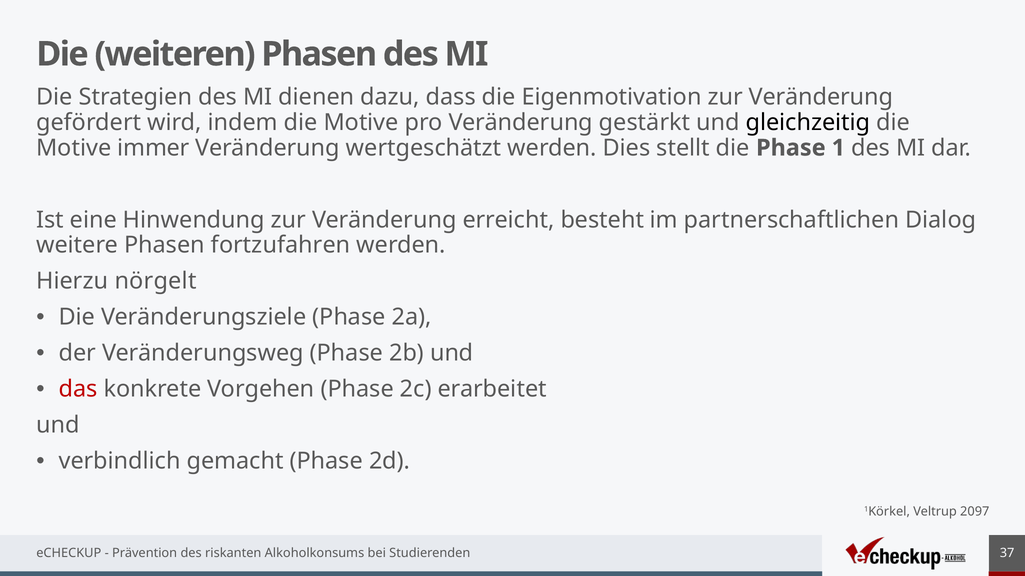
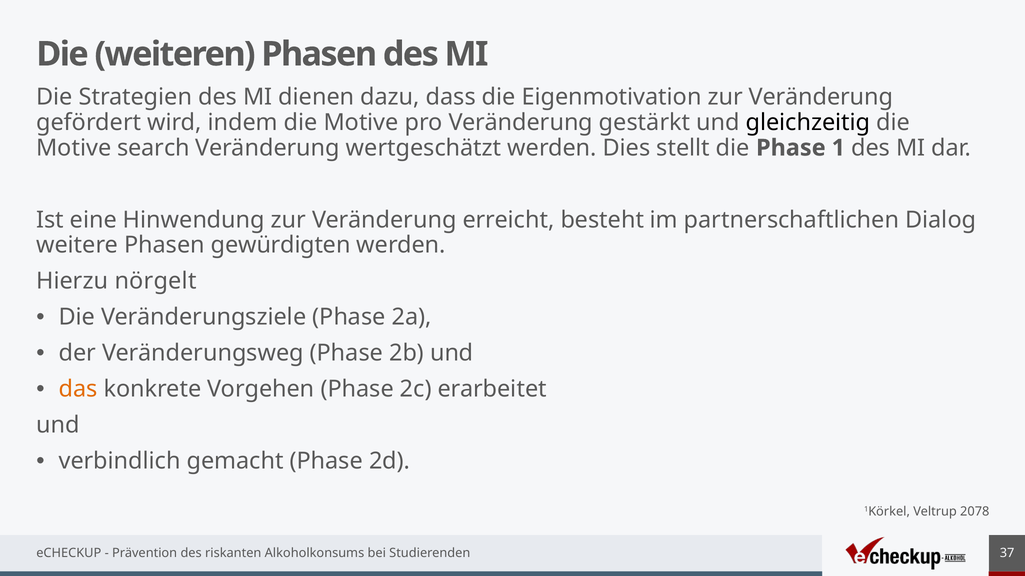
immer: immer -> search (153, 148)
fortzufahren: fortzufahren -> gewürdigten (281, 245)
das colour: red -> orange (78, 390)
2097: 2097 -> 2078 (975, 512)
